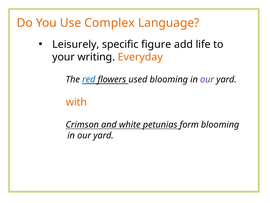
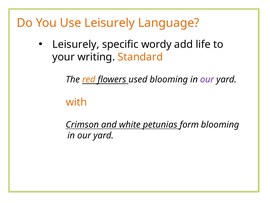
Use Complex: Complex -> Leisurely (110, 23)
figure: figure -> wordy (156, 44)
Everyday: Everyday -> Standard (140, 57)
red colour: blue -> orange (89, 79)
